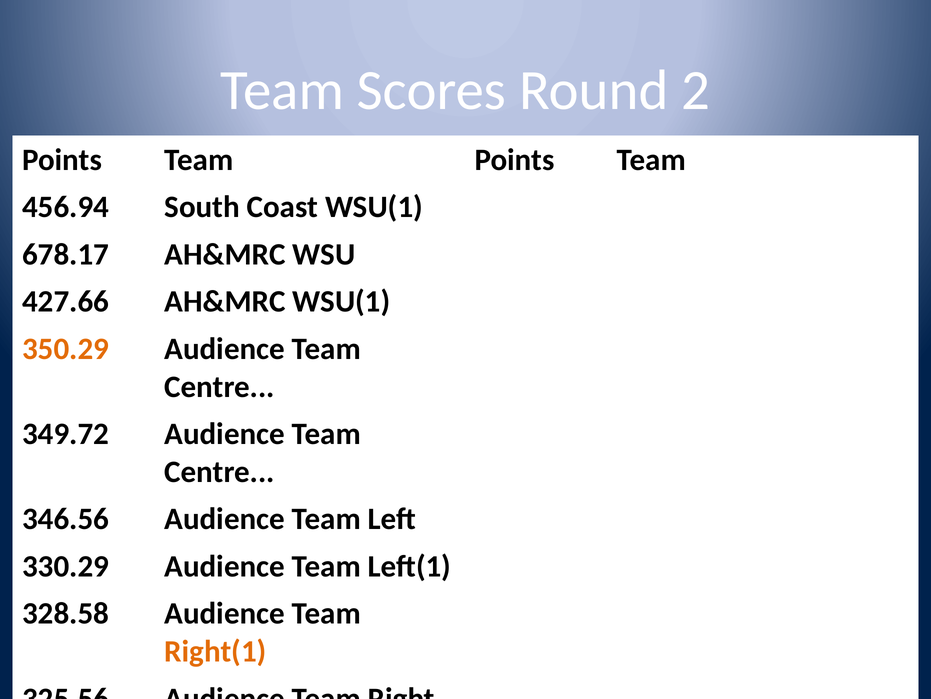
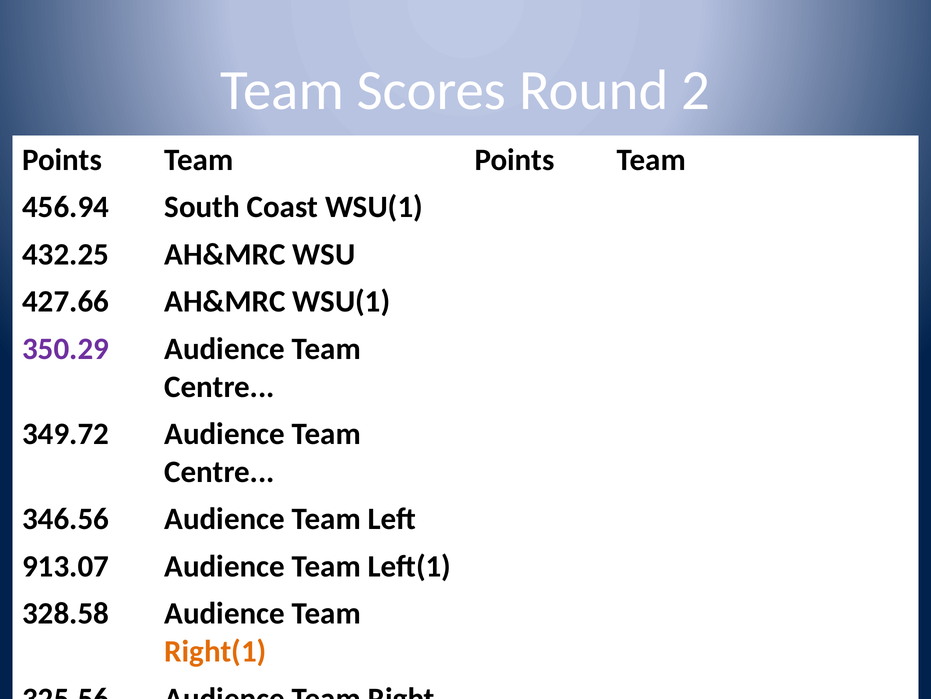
678.17: 678.17 -> 432.25 (66, 254)
350.29 colour: orange -> purple (66, 348)
330.29: 330.29 -> 913.07 (66, 566)
